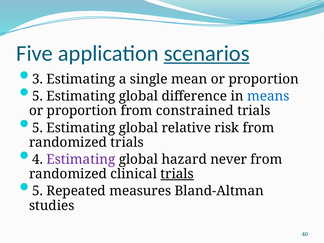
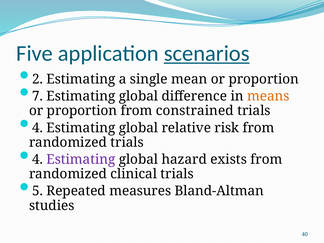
3: 3 -> 2 (37, 79)
5: 5 -> 7 (37, 96)
means colour: blue -> orange (268, 96)
5: 5 -> 4 (37, 128)
never: never -> exists (229, 159)
trials underline: present -> none (177, 174)
